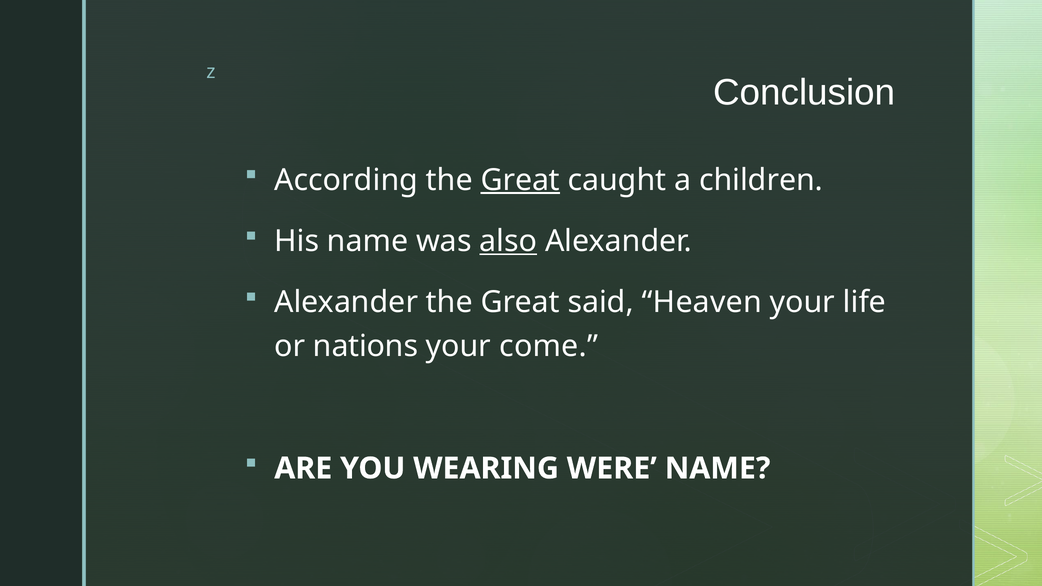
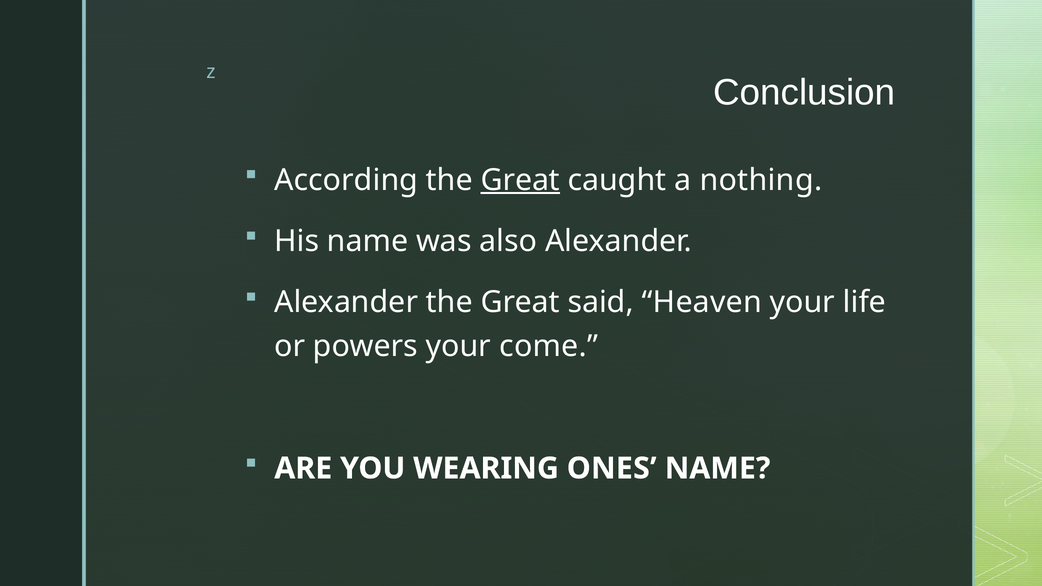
children: children -> nothing (761, 180)
also underline: present -> none (508, 241)
nations: nations -> powers (365, 346)
WERE: WERE -> ONES (612, 468)
